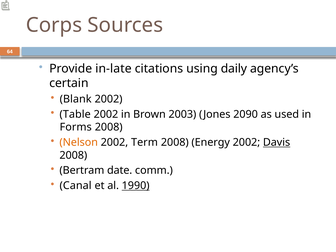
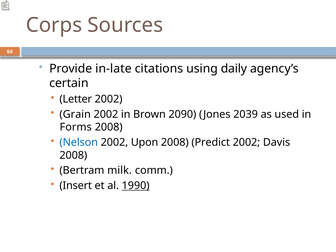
Blank: Blank -> Letter (76, 99)
Table: Table -> Grain (75, 114)
2003: 2003 -> 2090 (182, 114)
2090: 2090 -> 2039 (246, 114)
Nelson colour: orange -> blue (79, 142)
Term: Term -> Upon (145, 142)
Energy: Energy -> Predict (211, 142)
Davis underline: present -> none (277, 142)
date: date -> milk (120, 170)
Canal: Canal -> Insert (76, 186)
